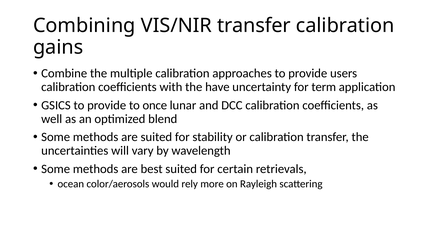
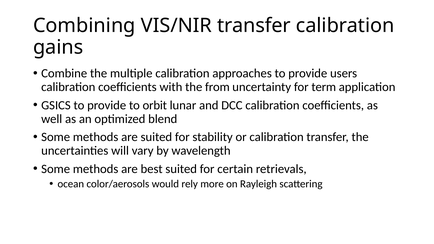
have: have -> from (217, 87)
once: once -> orbit (155, 105)
